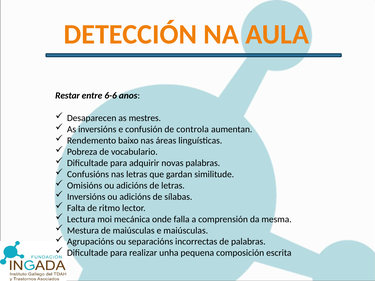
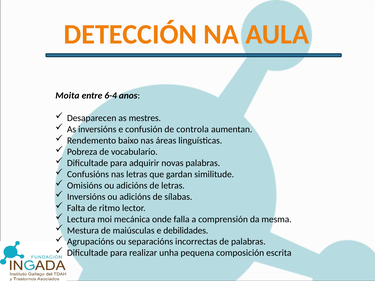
Restar: Restar -> Moita (67, 96)
6-6: 6-6 -> 6-4 (111, 96)
e maiúsculas: maiúsculas -> debilidades (186, 231)
